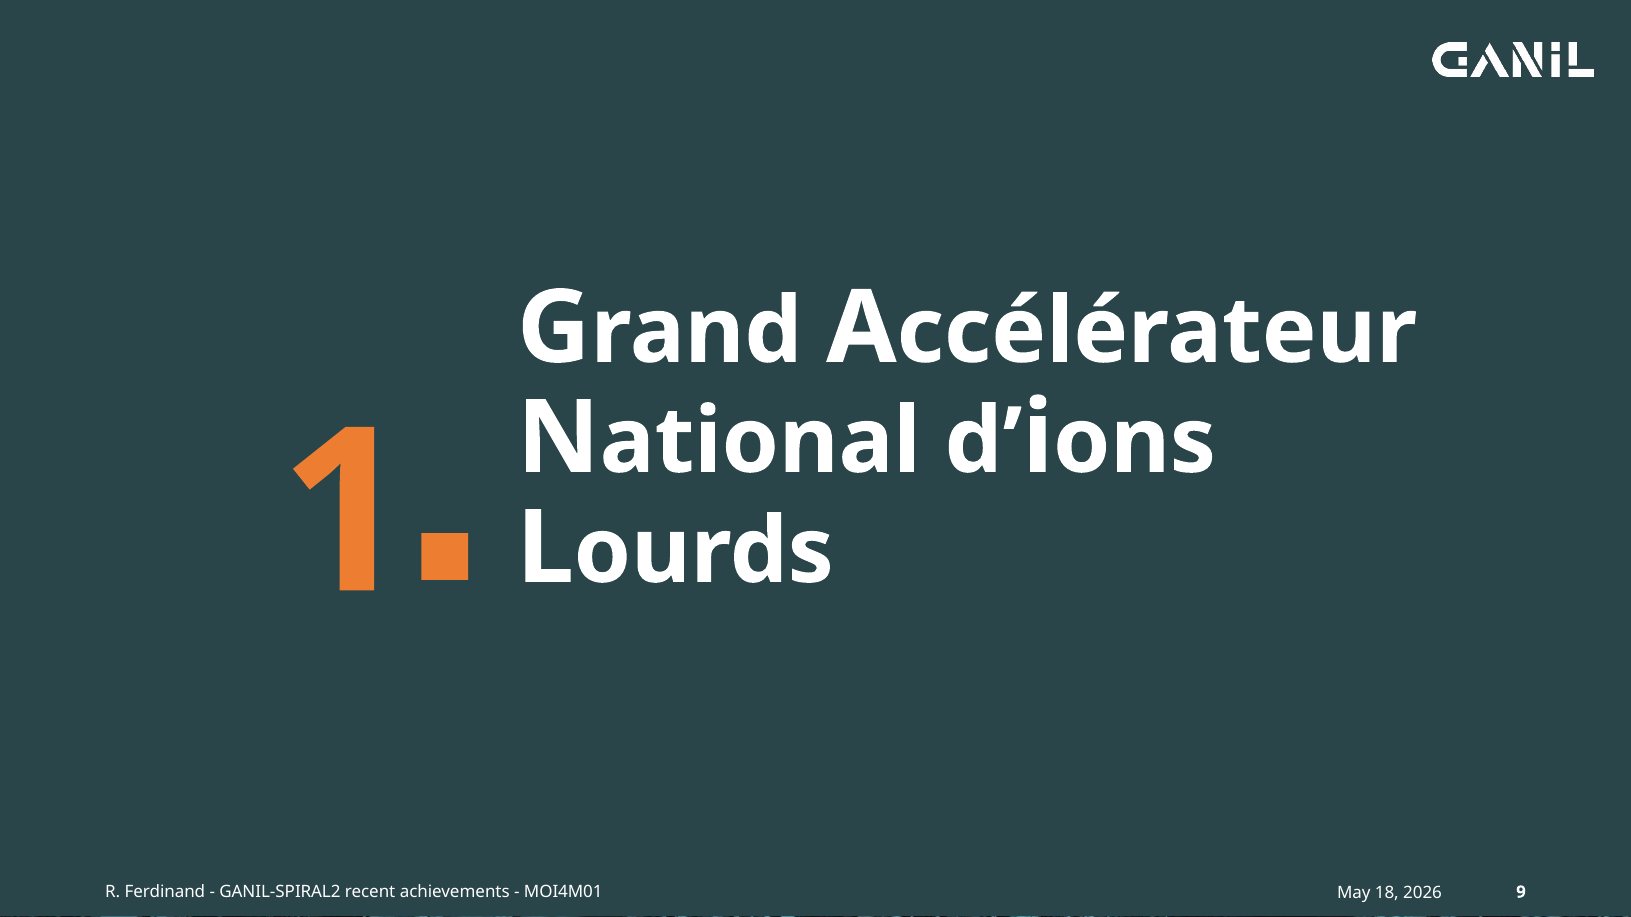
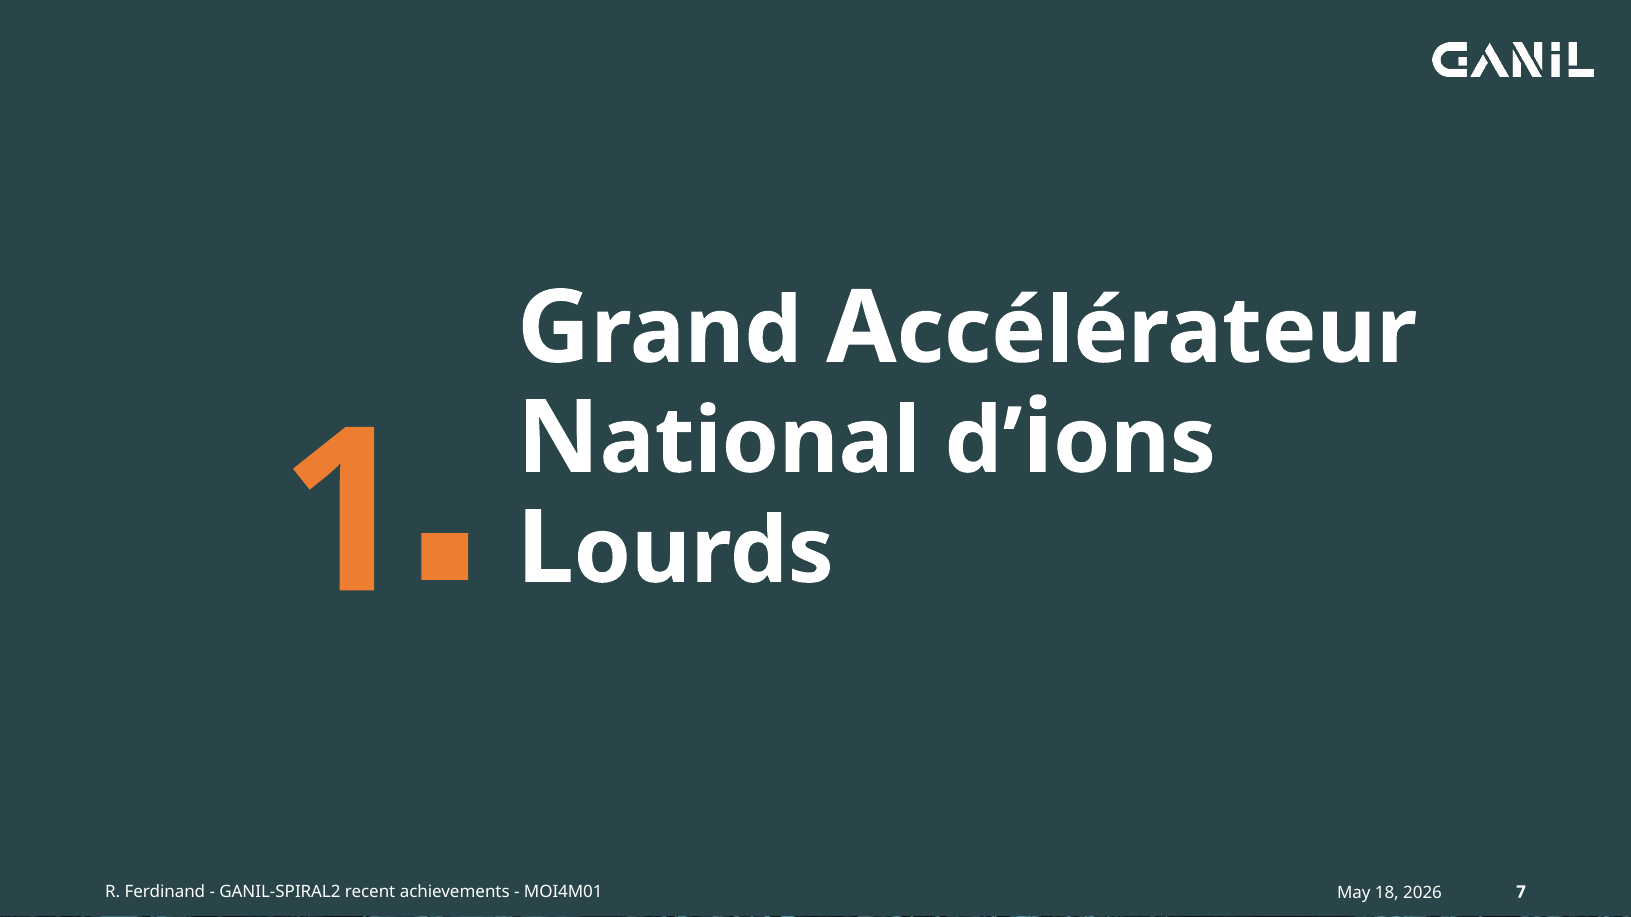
9: 9 -> 7 (1521, 892)
